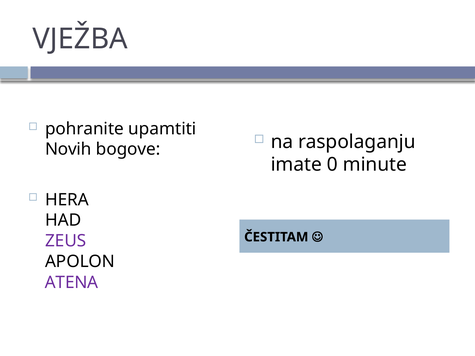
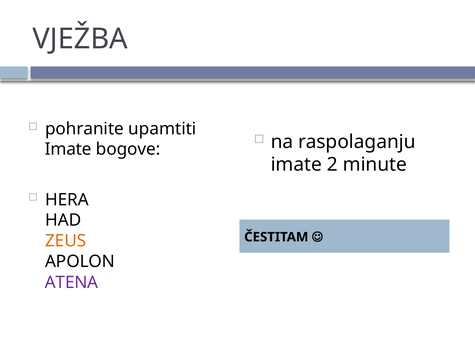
Novih: Novih -> Imate (68, 149)
0: 0 -> 2 (332, 165)
ZEUS colour: purple -> orange (66, 241)
